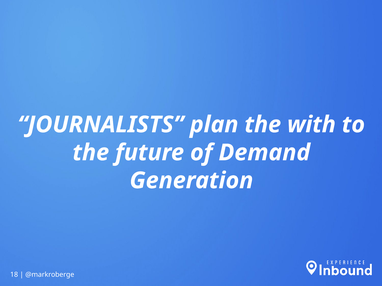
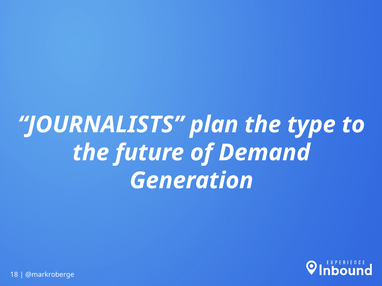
with: with -> type (311, 125)
